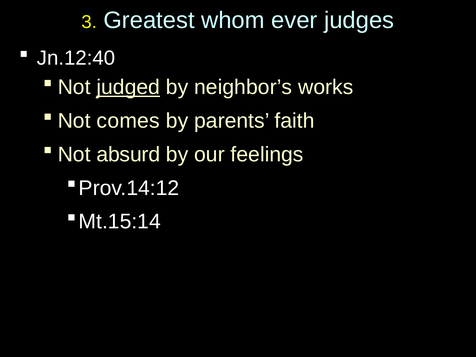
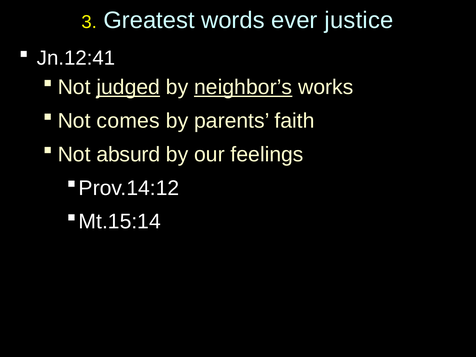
whom: whom -> words (233, 20)
judges: judges -> justice (359, 20)
Jn.12:40: Jn.12:40 -> Jn.12:41 (76, 58)
neighbor’s underline: none -> present (243, 87)
